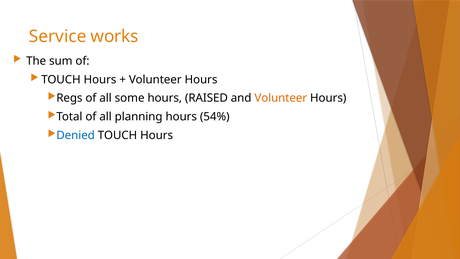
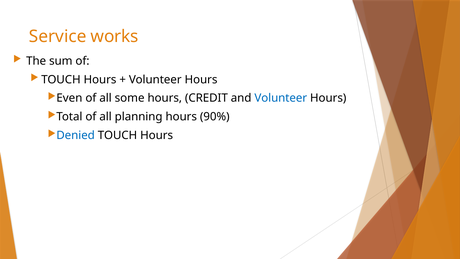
Regs: Regs -> Even (69, 98)
RAISED: RAISED -> CREDIT (206, 98)
Volunteer colour: orange -> blue (281, 98)
54%: 54% -> 90% (215, 117)
